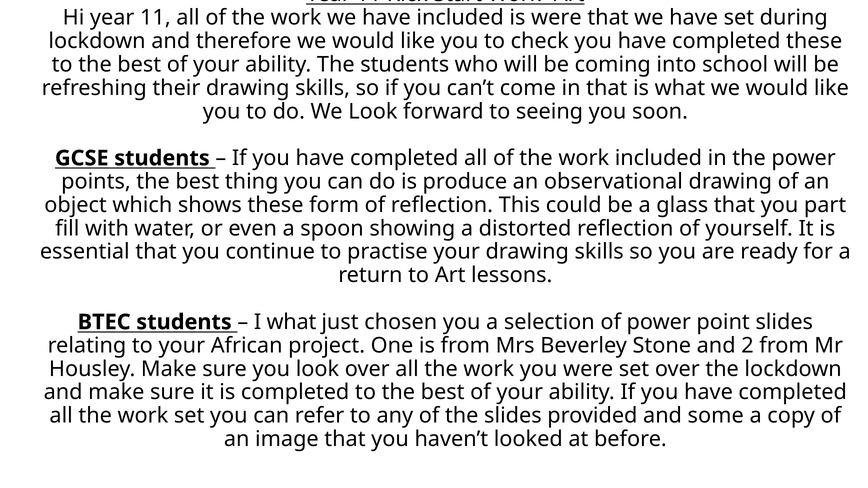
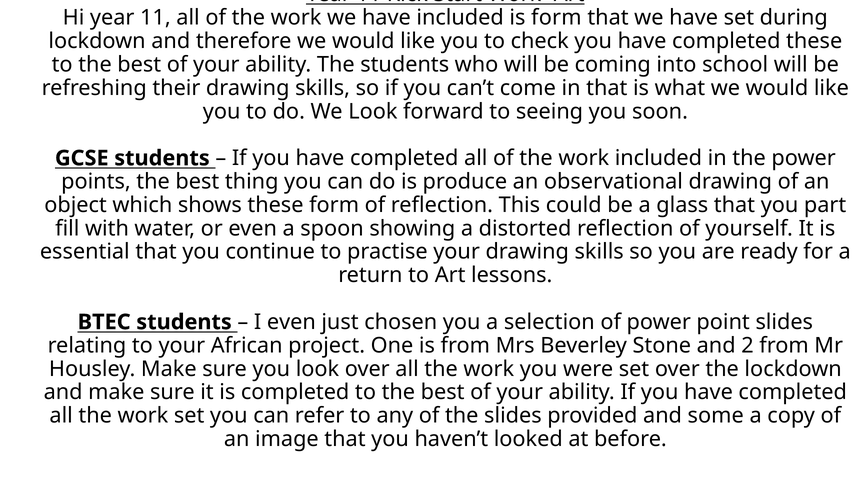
is were: were -> form (556, 18)
I what: what -> even (291, 322)
